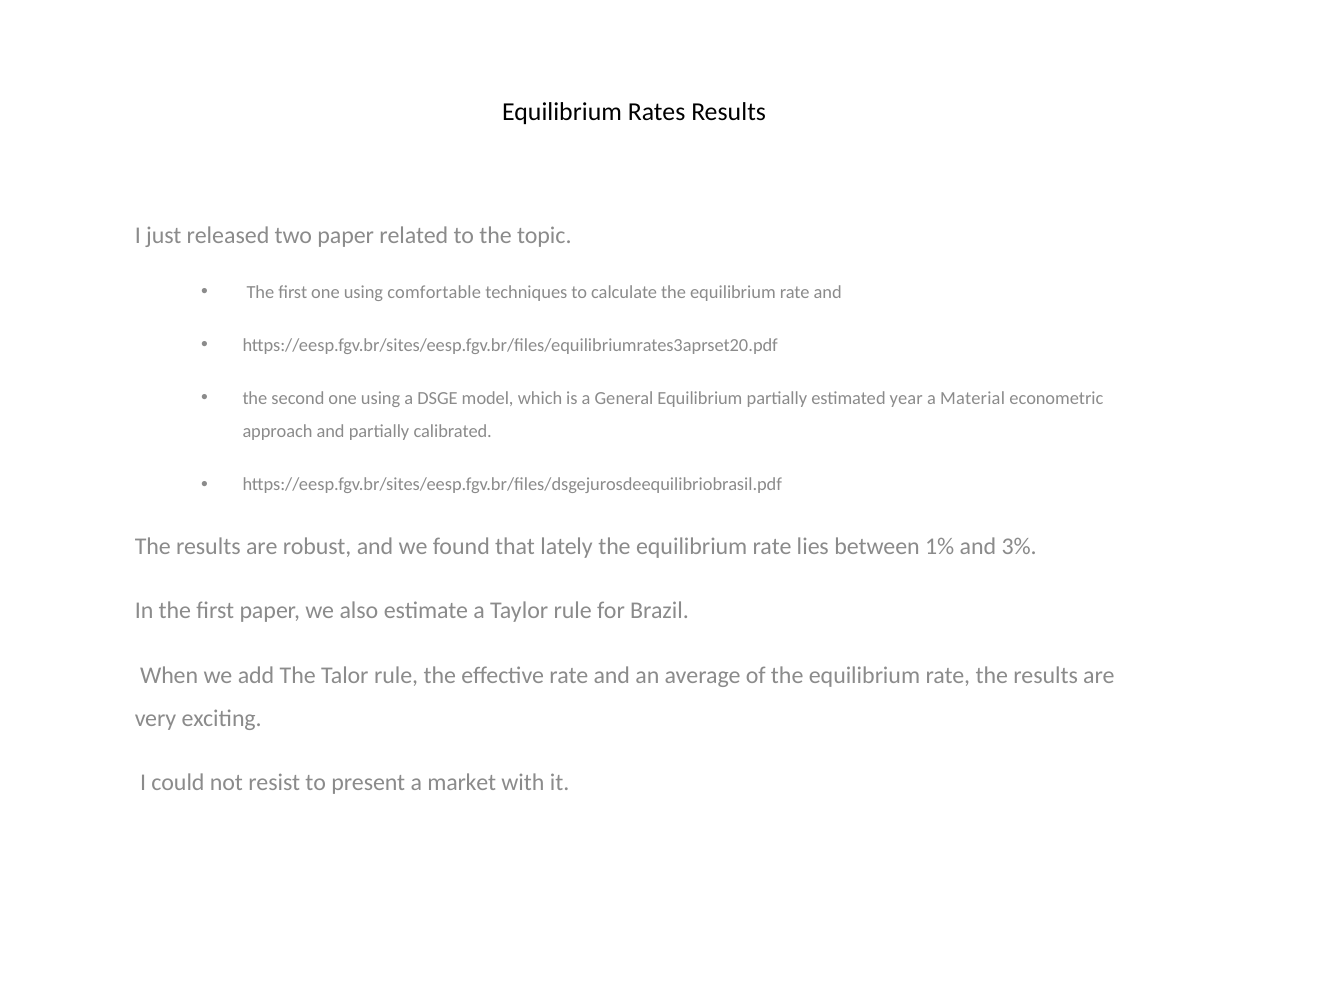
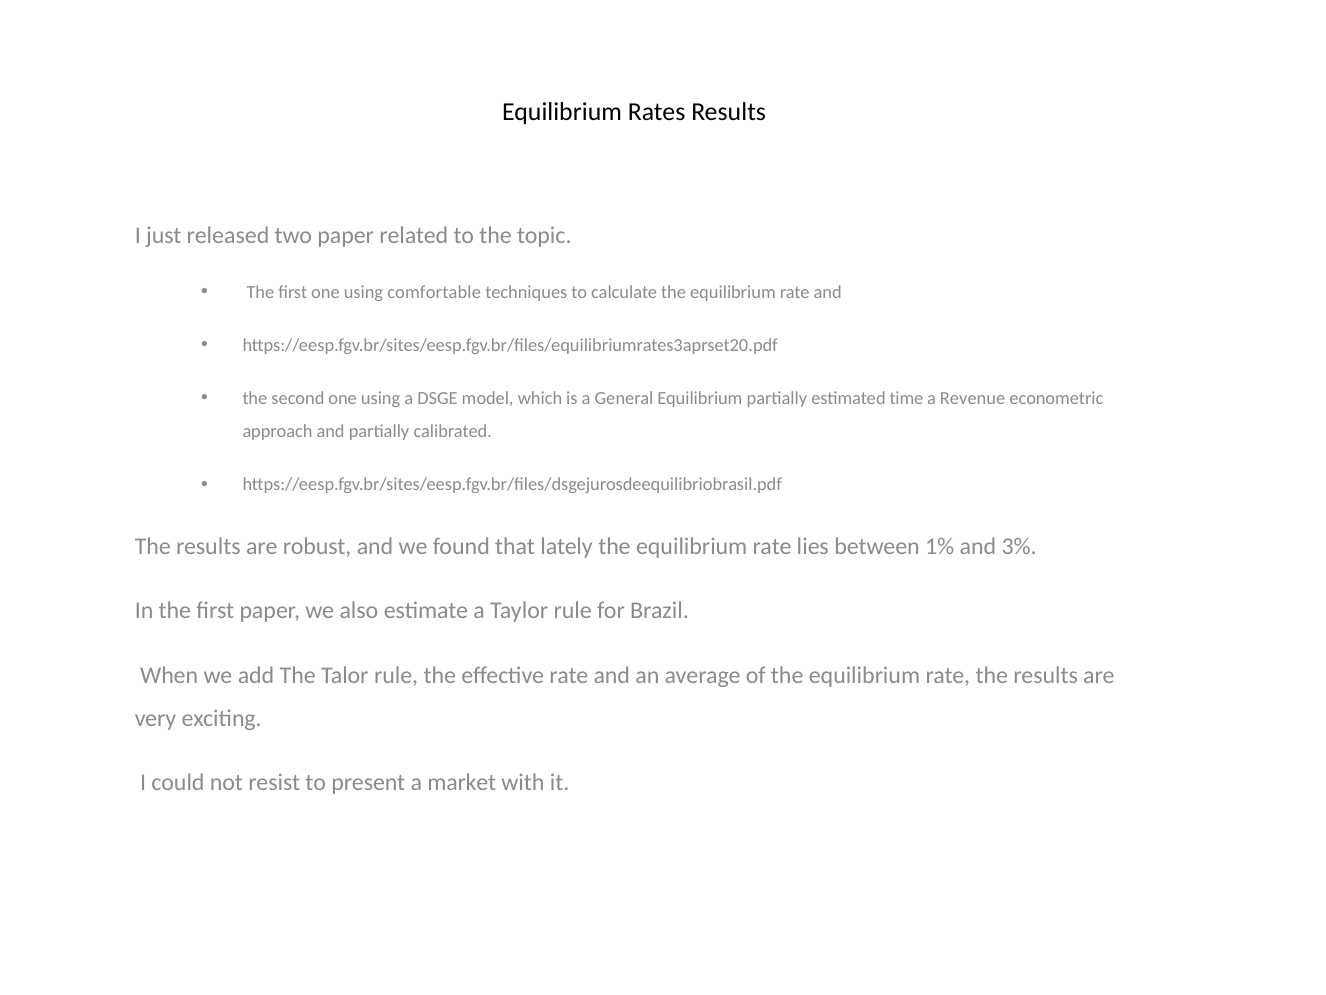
year: year -> time (906, 398)
Material: Material -> Revenue (973, 398)
